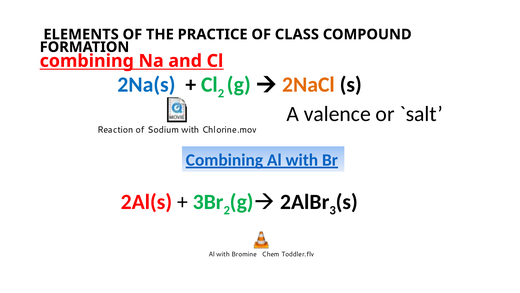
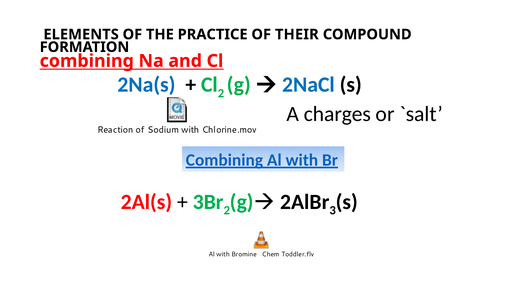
CLASS: CLASS -> THEIR (297, 34)
2NaCl colour: orange -> blue (309, 85)
valence: valence -> charges (337, 114)
